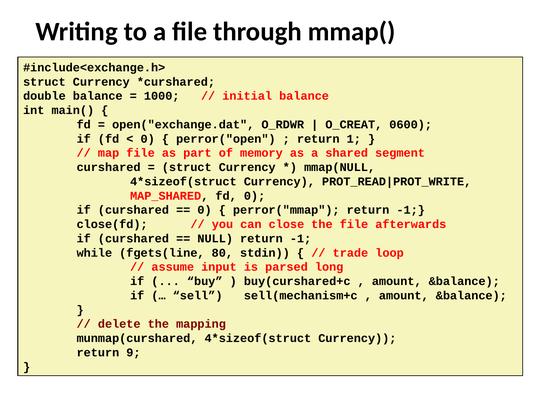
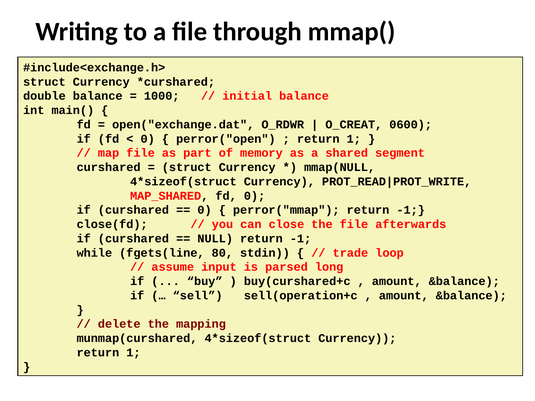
sell(mechanism+c: sell(mechanism+c -> sell(operation+c (301, 296)
9: 9 -> 1 (133, 353)
